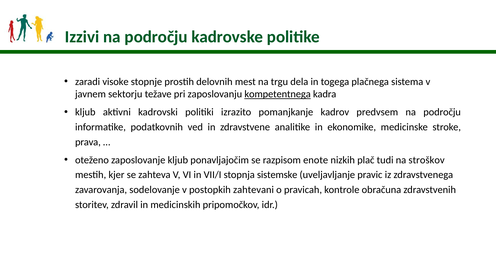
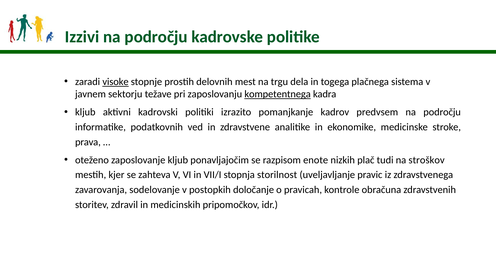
visoke underline: none -> present (116, 82)
sistemske: sistemske -> storilnost (277, 175)
zahtevani: zahtevani -> določanje (254, 190)
